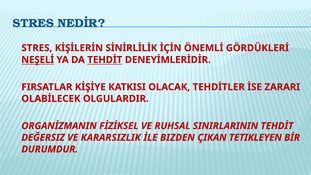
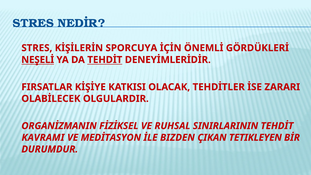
SİNİRLİLİK: SİNİRLİLİK -> SPORCUYA (131, 48)
DEĞERSIZ: DEĞERSIZ -> KAVRAMI (43, 138)
KARARSIZLIK: KARARSIZLIK -> MEDİTASYON (111, 138)
